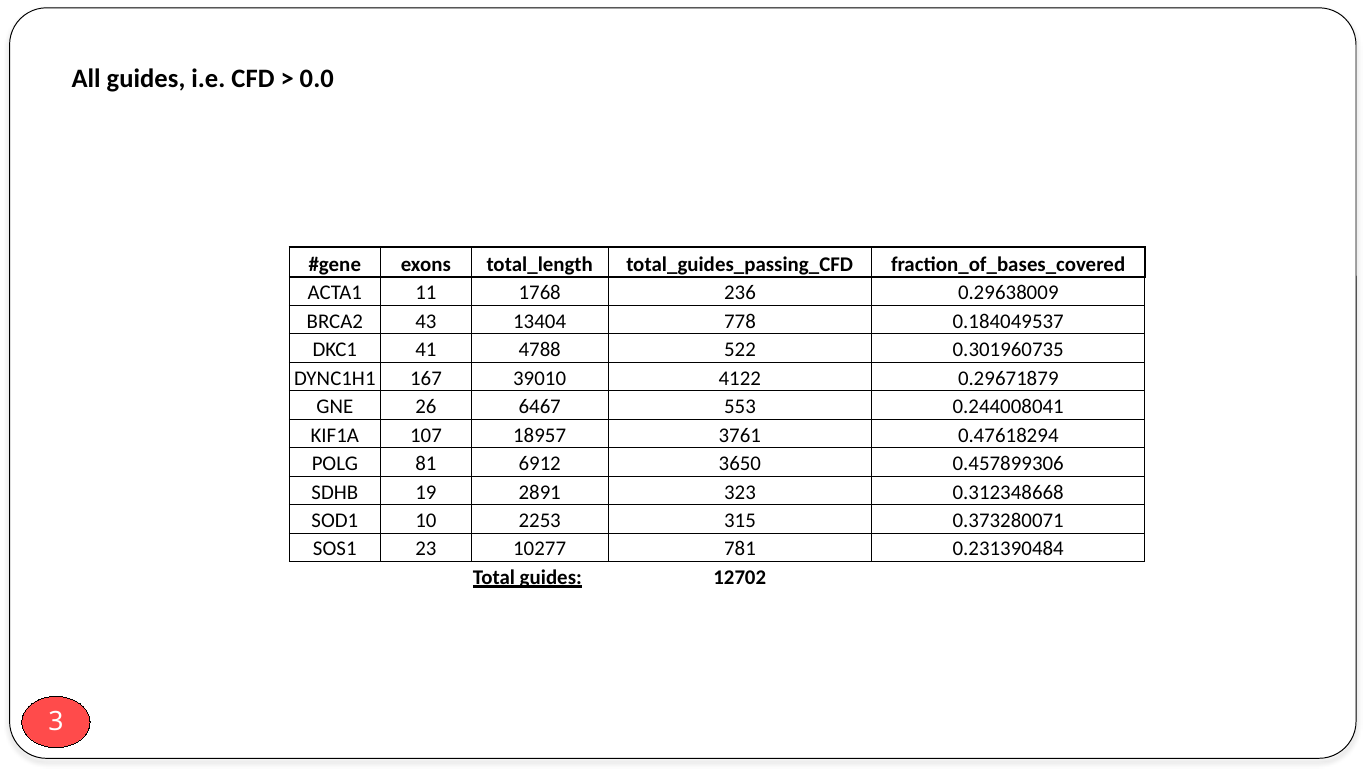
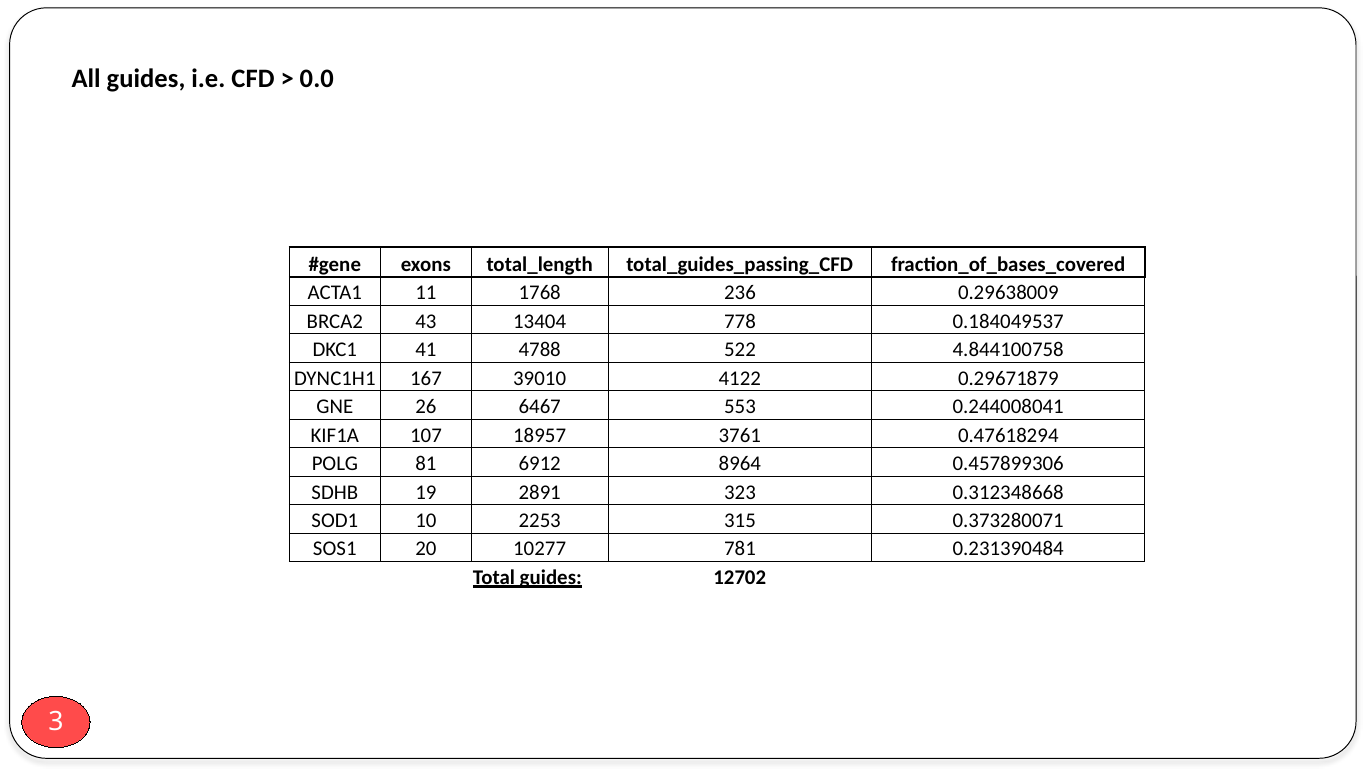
0.301960735: 0.301960735 -> 4.844100758 (1008, 350)
3650: 3650 -> 8964 (740, 463)
23: 23 -> 20 (426, 549)
